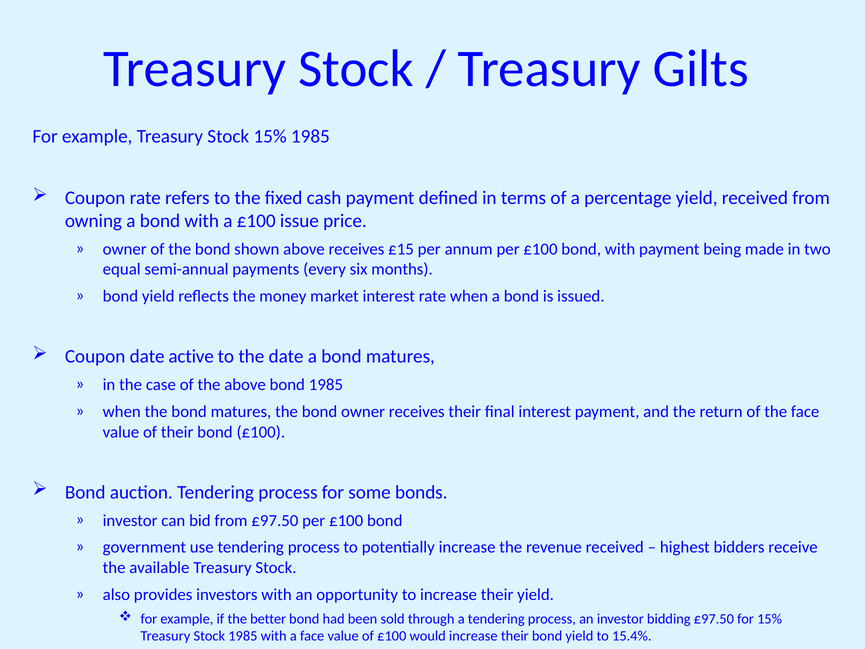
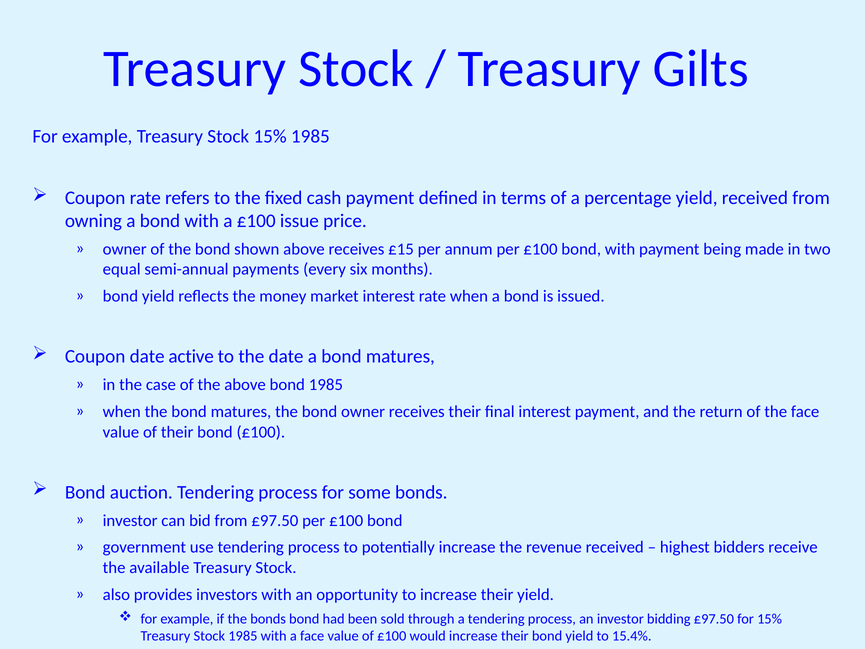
the better: better -> bonds (268, 619)
